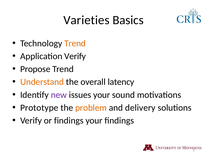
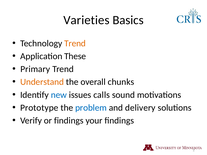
Application Verify: Verify -> These (75, 56)
Propose: Propose -> Primary (35, 69)
latency: latency -> chunks (121, 82)
new colour: purple -> blue (59, 95)
issues your: your -> calls (102, 95)
problem colour: orange -> blue (91, 108)
